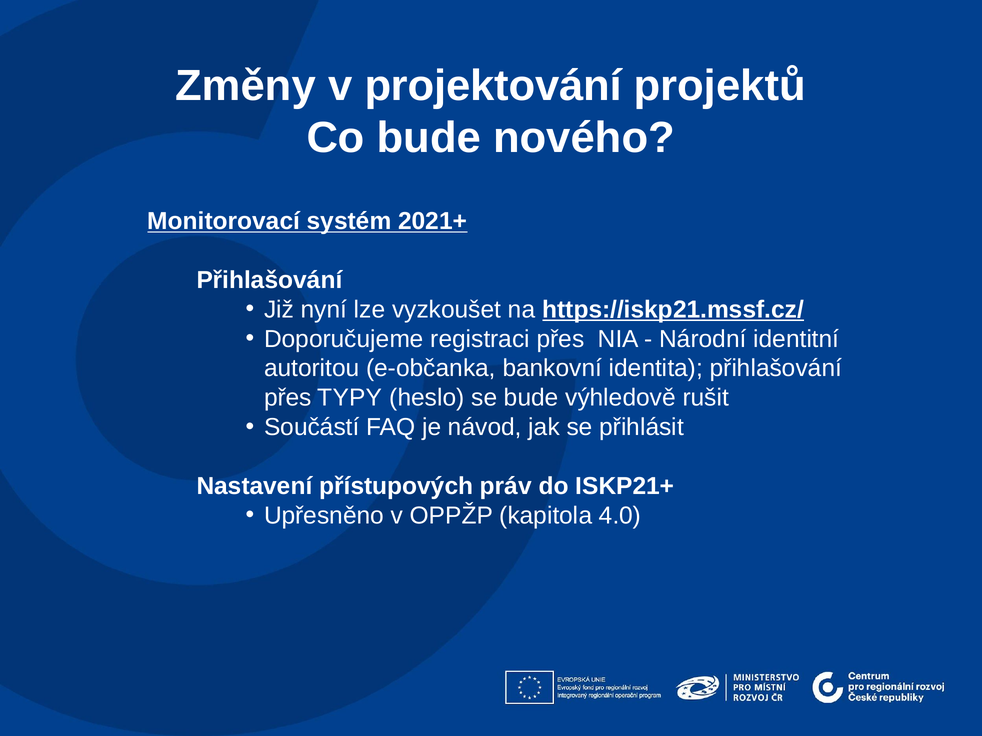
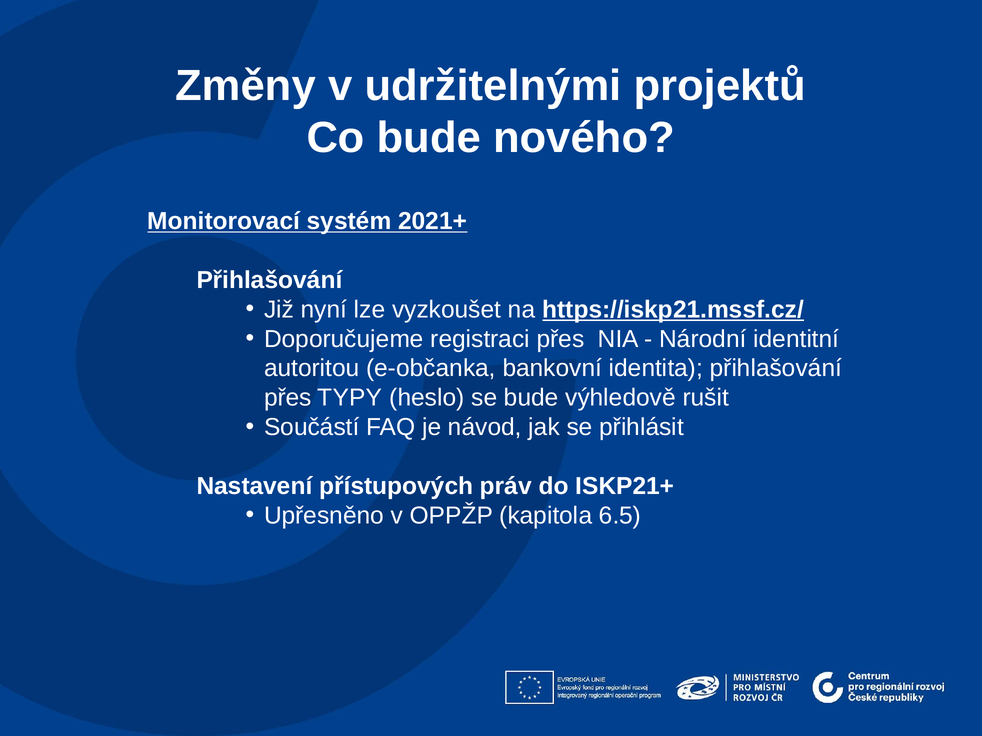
projektování: projektování -> udržitelnými (493, 86)
4.0: 4.0 -> 6.5 (620, 516)
